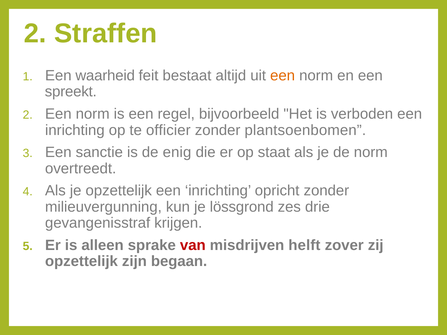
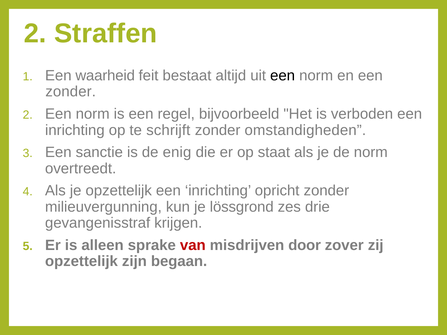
een colour: orange -> black (283, 76)
spreekt: spreekt -> zonder (71, 92)
officier: officier -> schrijft (168, 130)
plantsoenbomen: plantsoenbomen -> omstandigheden (305, 130)
helft: helft -> door (305, 245)
